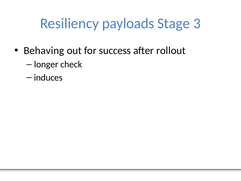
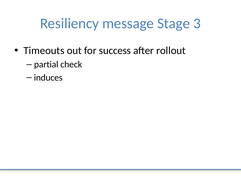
payloads: payloads -> message (128, 23)
Behaving: Behaving -> Timeouts (44, 51)
longer: longer -> partial (46, 64)
